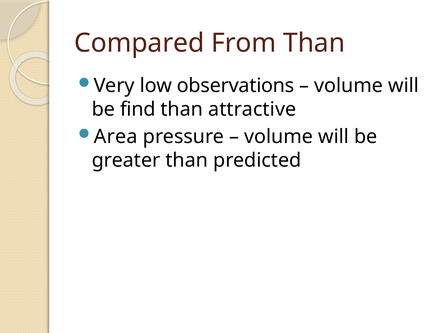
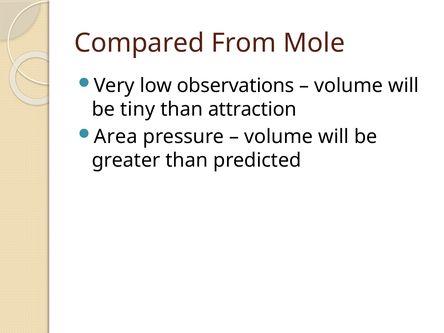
From Than: Than -> Mole (314, 43)
find: find -> tiny (138, 109)
attractive: attractive -> attraction (252, 109)
